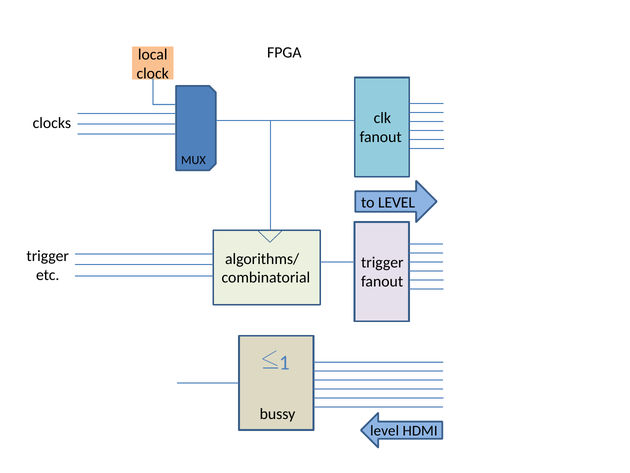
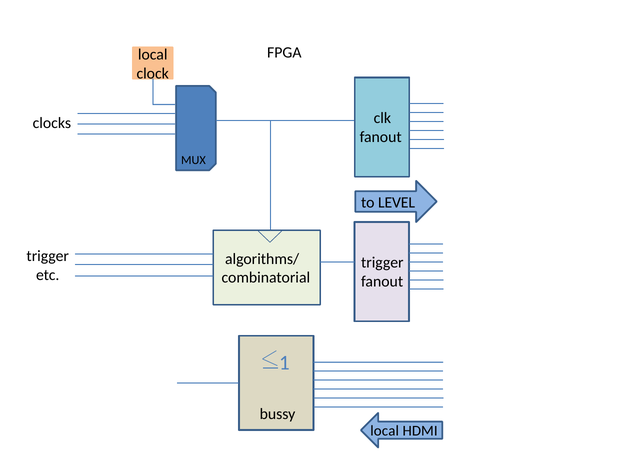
level: level -> local (385, 431)
